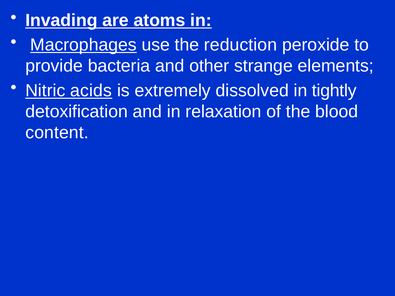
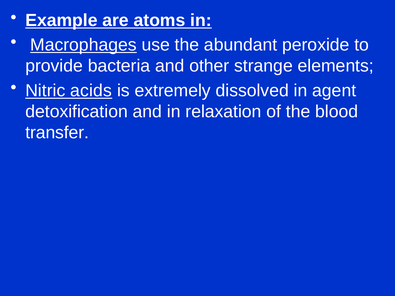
Invading: Invading -> Example (61, 20)
reduction: reduction -> abundant (241, 45)
tightly: tightly -> agent (334, 91)
content: content -> transfer (57, 133)
